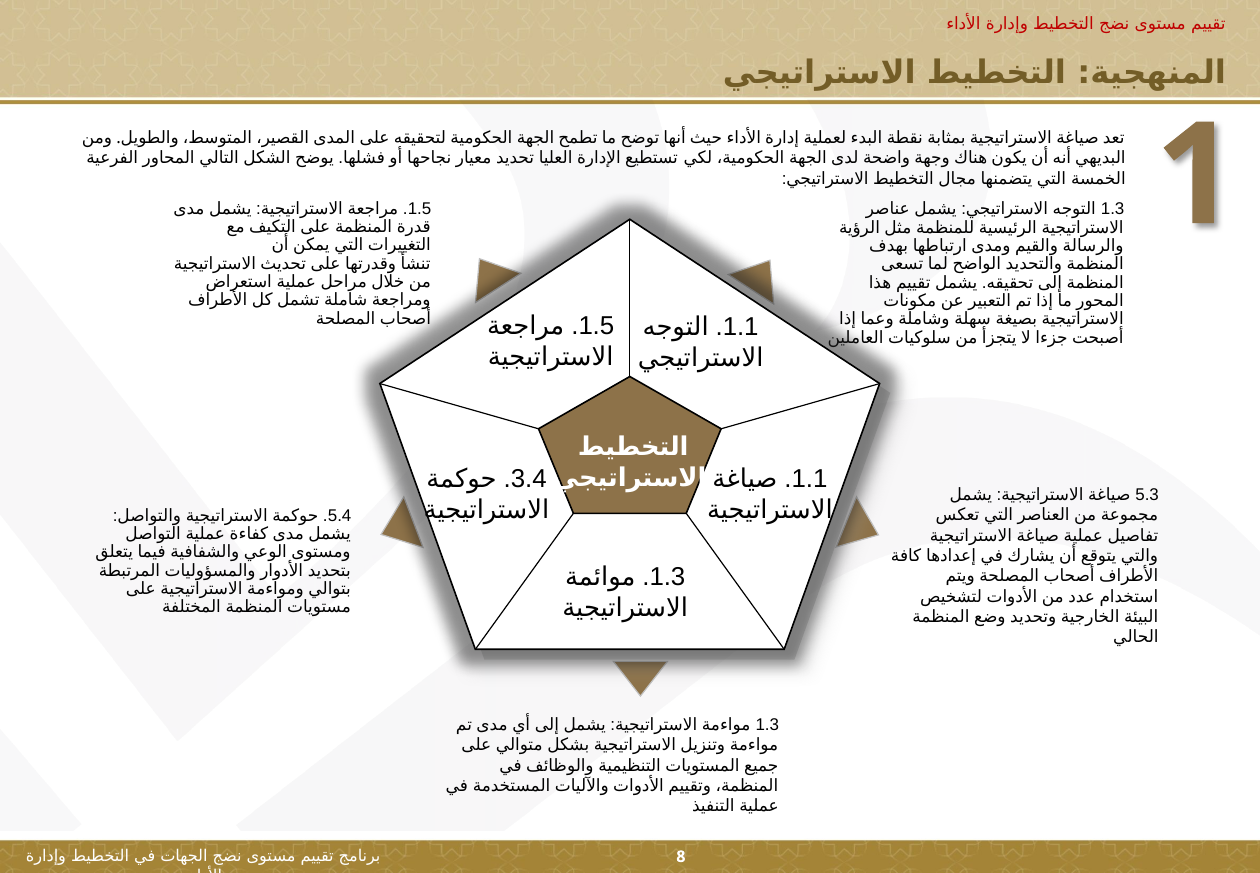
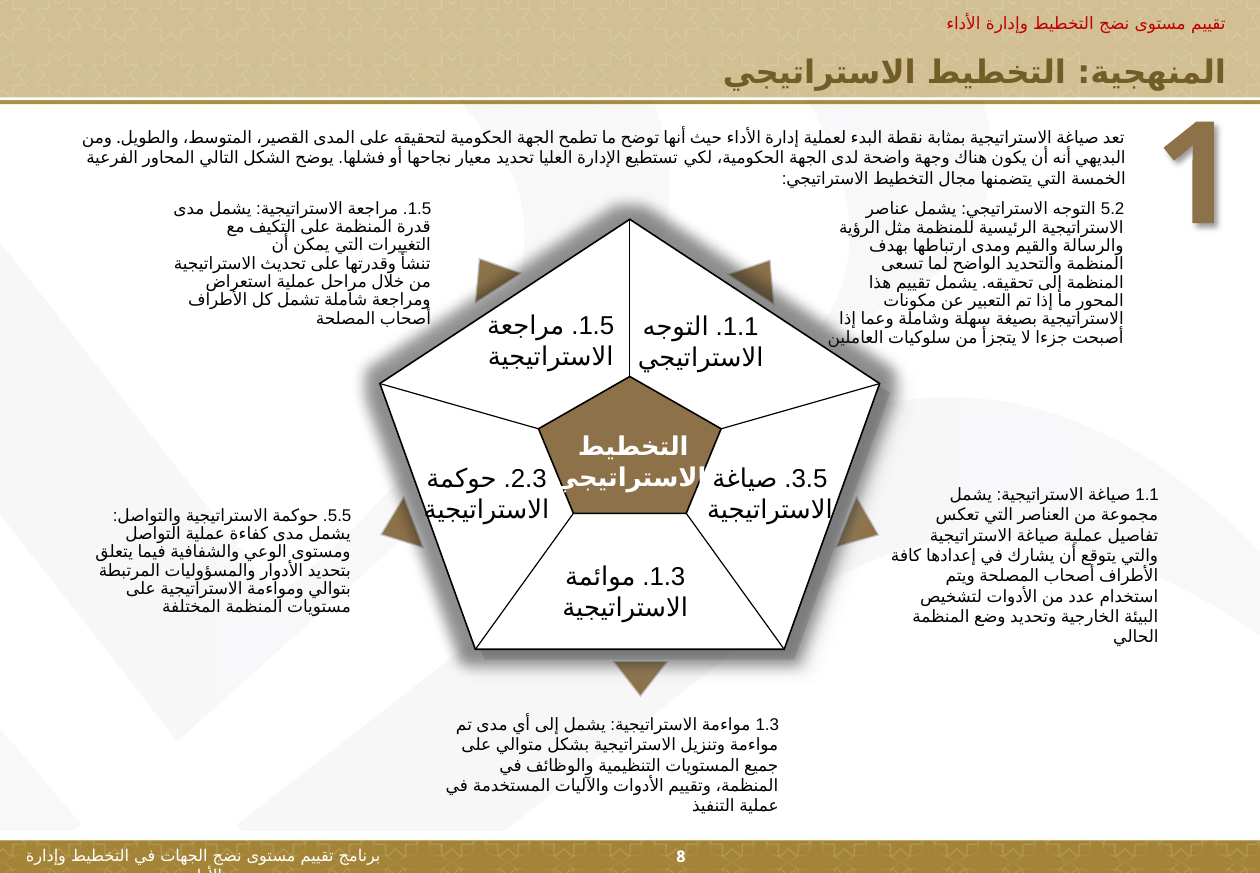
1.3: 1.3 -> 5.2 (1113, 209)
3.4: 3.4 -> 2.3 (529, 478)
1.1: 1.1 -> 3.5 (810, 479)
5.3: 5.3 -> 1.1 (1147, 495)
5.4: 5.4 -> 5.5 (340, 515)
